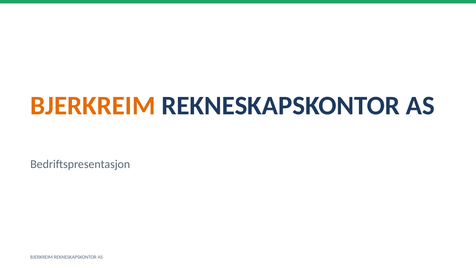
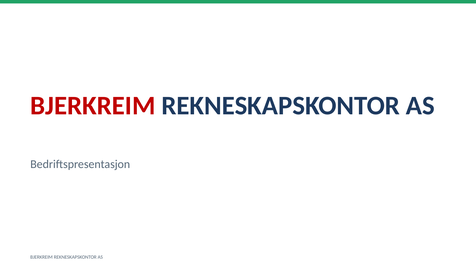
BJERKREIM colour: orange -> red (93, 106)
